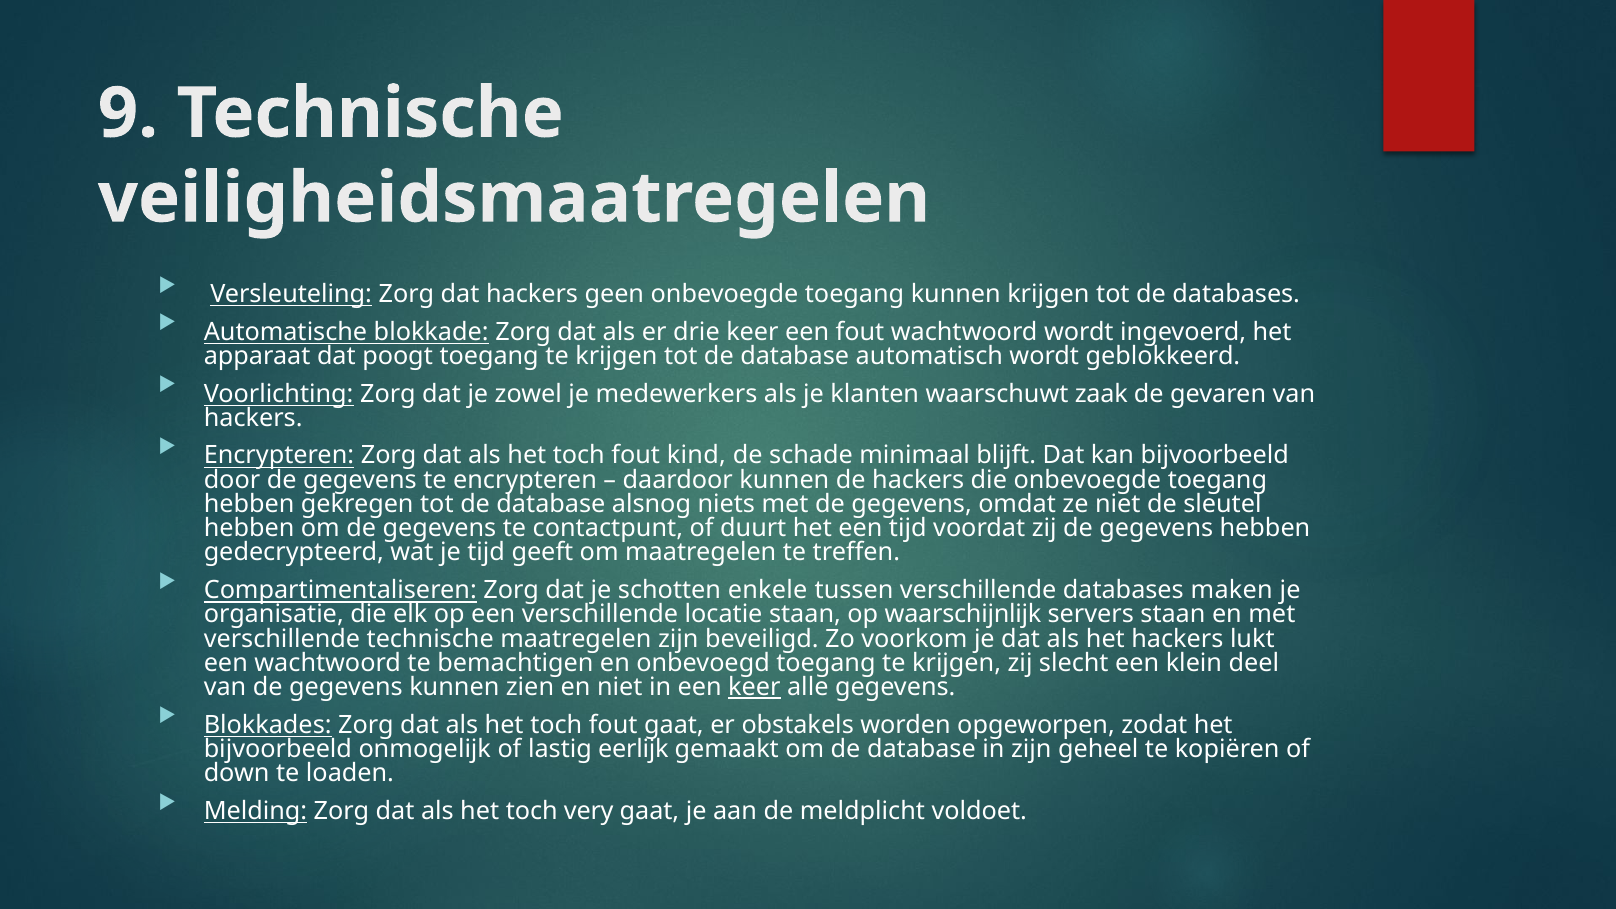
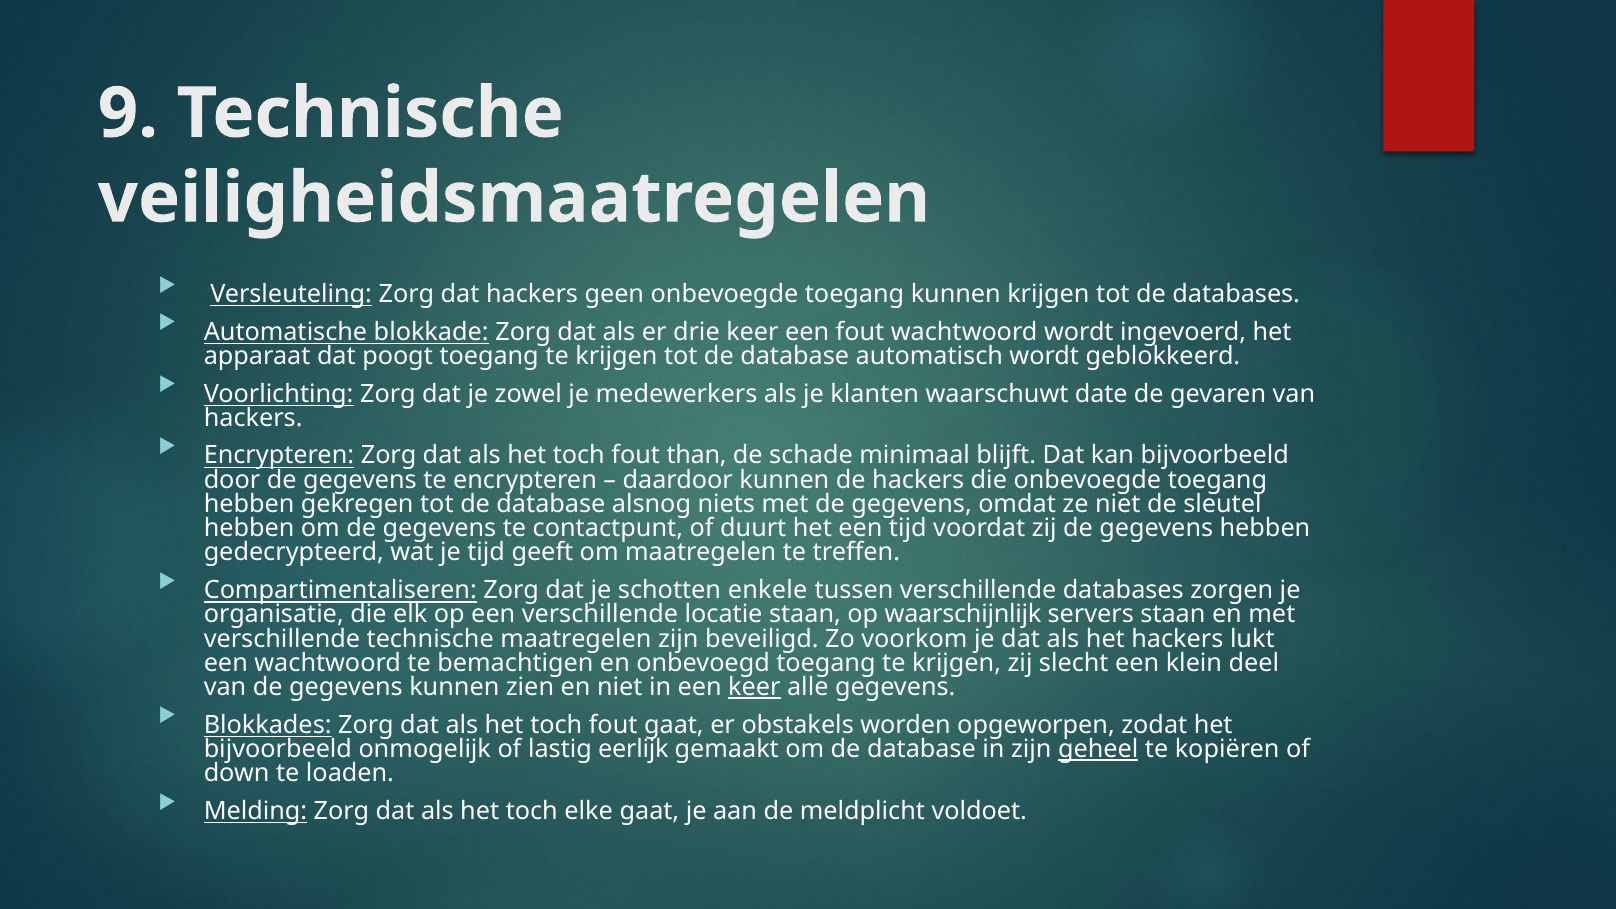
zaak: zaak -> date (1101, 394)
kind: kind -> than (697, 456)
maken: maken -> zorgen (1232, 590)
geheel underline: none -> present (1098, 749)
very: very -> elke (589, 811)
